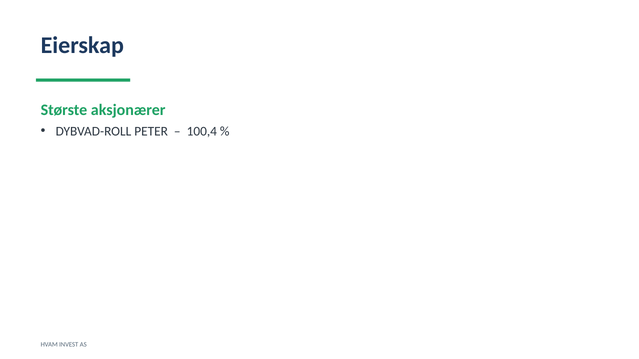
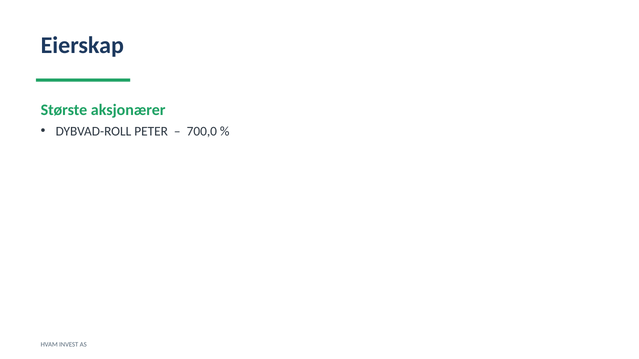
100,4: 100,4 -> 700,0 (202, 131)
